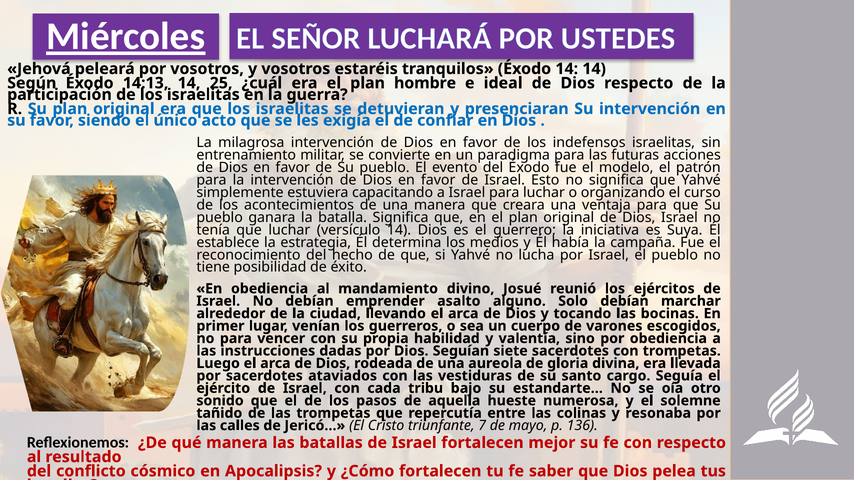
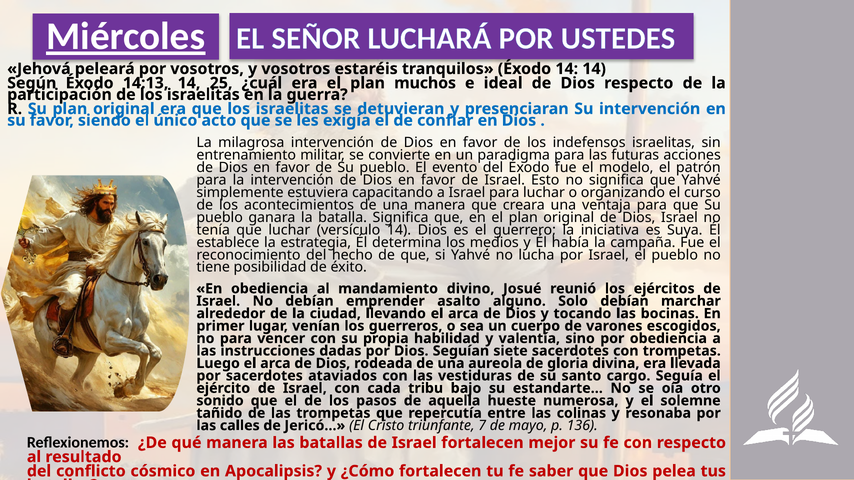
hombre: hombre -> muchos (425, 83)
